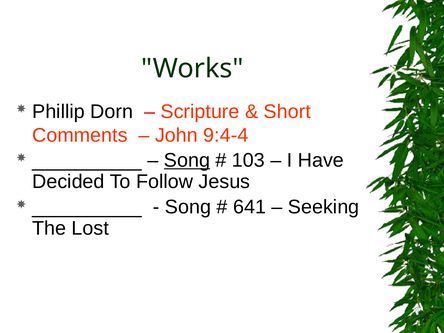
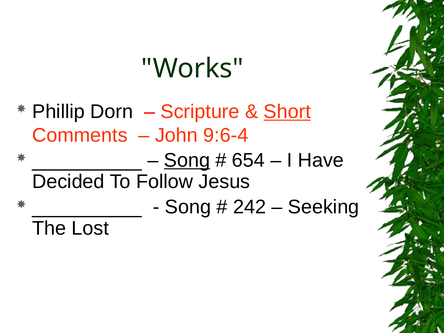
Short underline: none -> present (287, 112)
9:4-4: 9:4-4 -> 9:6-4 (226, 135)
103: 103 -> 654 (248, 160)
641: 641 -> 242 (250, 207)
